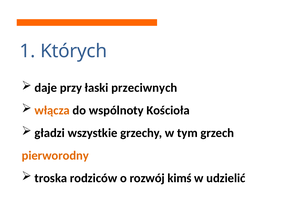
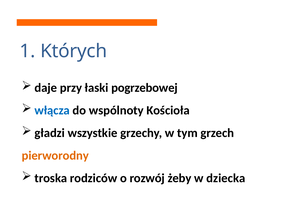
przeciwnych: przeciwnych -> pogrzebowej (144, 88)
włącza colour: orange -> blue (52, 110)
kimś: kimś -> żeby (180, 178)
udzielić: udzielić -> dziecka (226, 178)
